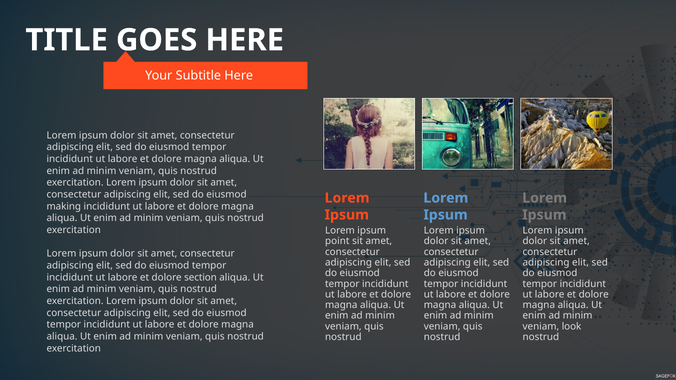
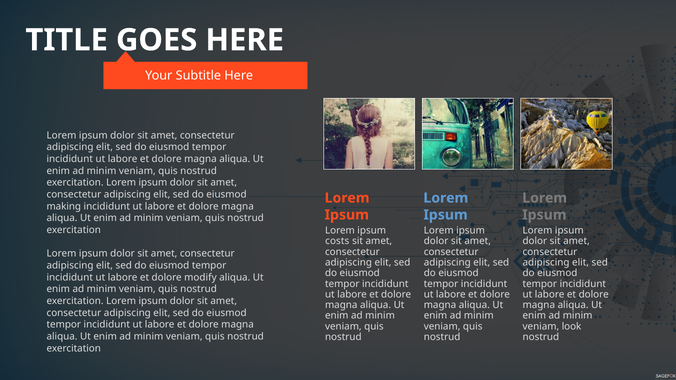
point: point -> costs (337, 241)
section: section -> modify (200, 277)
